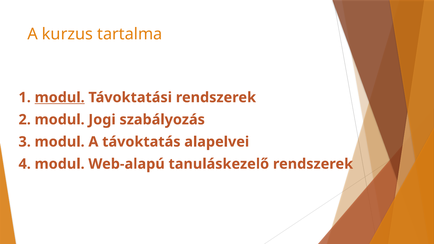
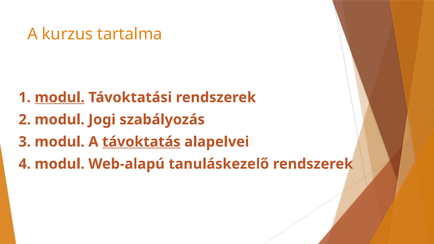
távoktatás underline: none -> present (141, 142)
